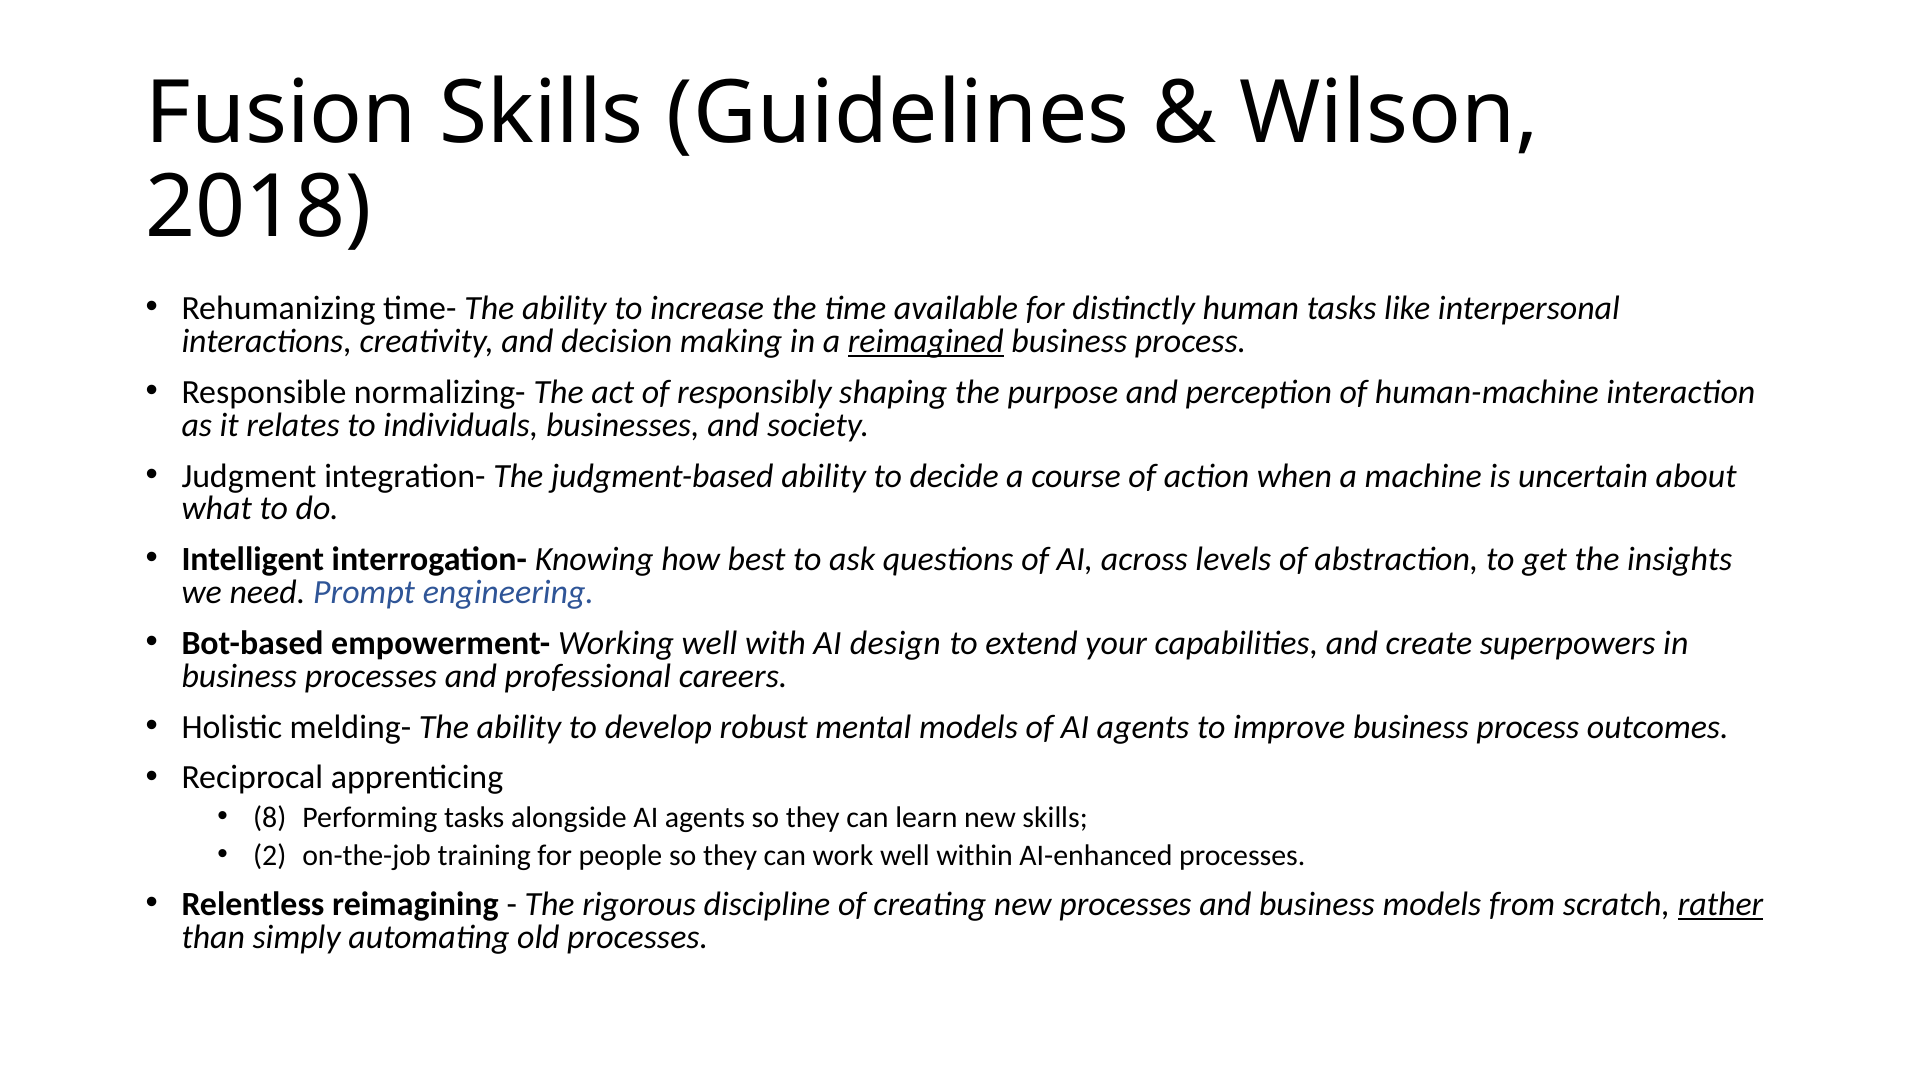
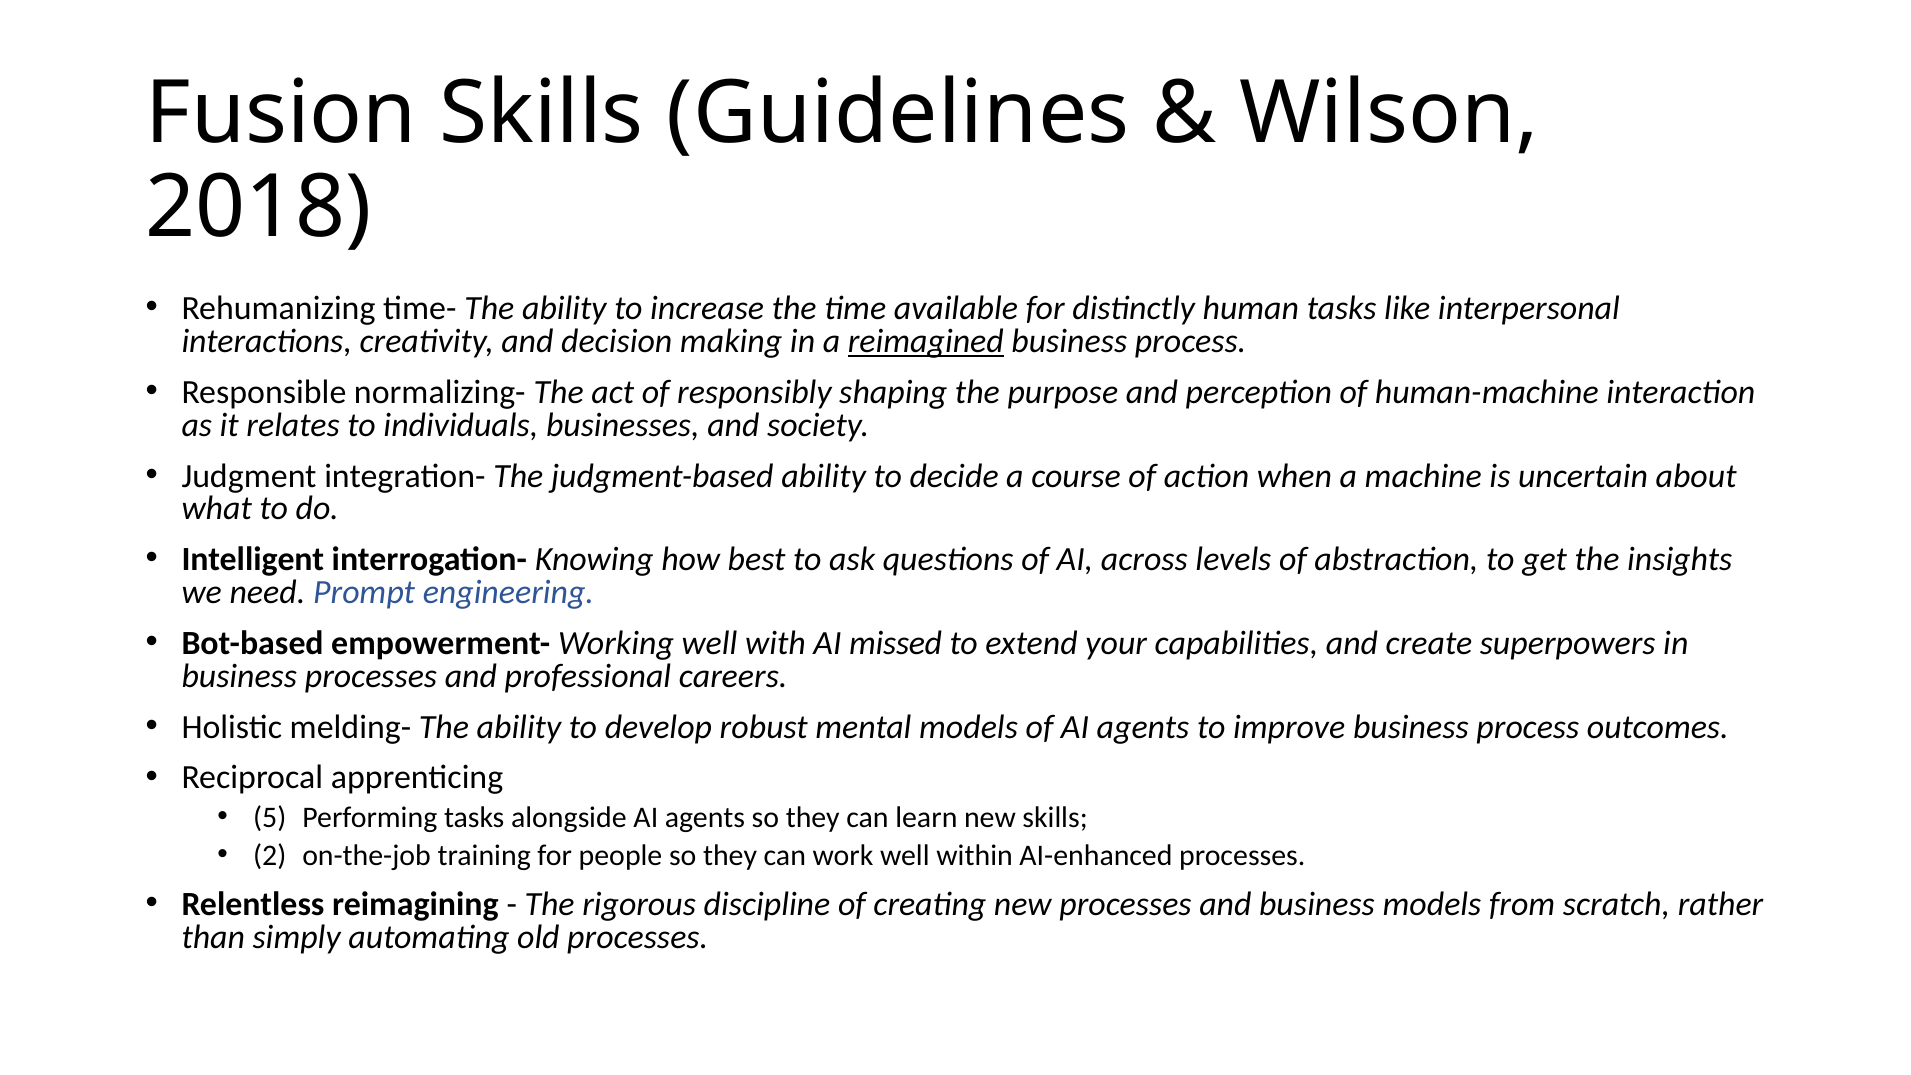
design: design -> missed (896, 643)
8: 8 -> 5 (270, 818)
rather underline: present -> none (1721, 904)
